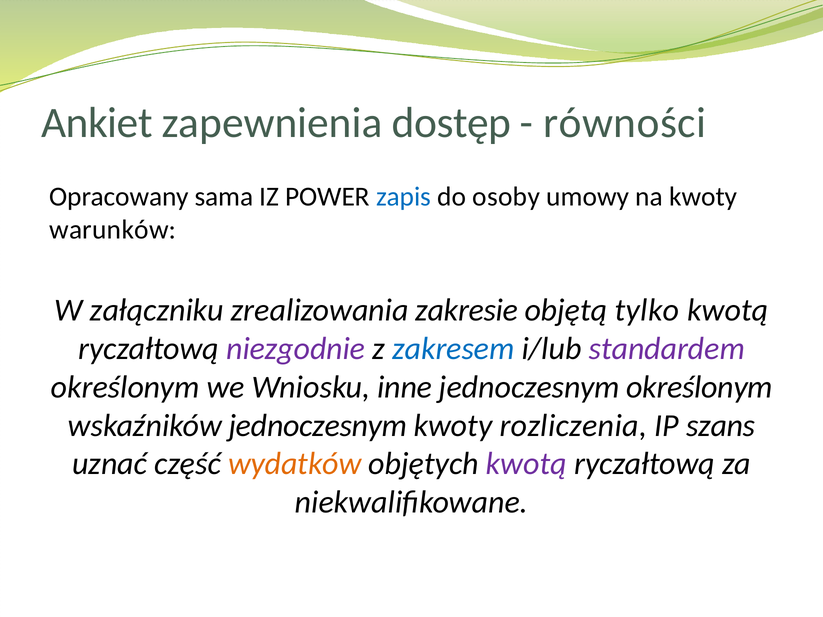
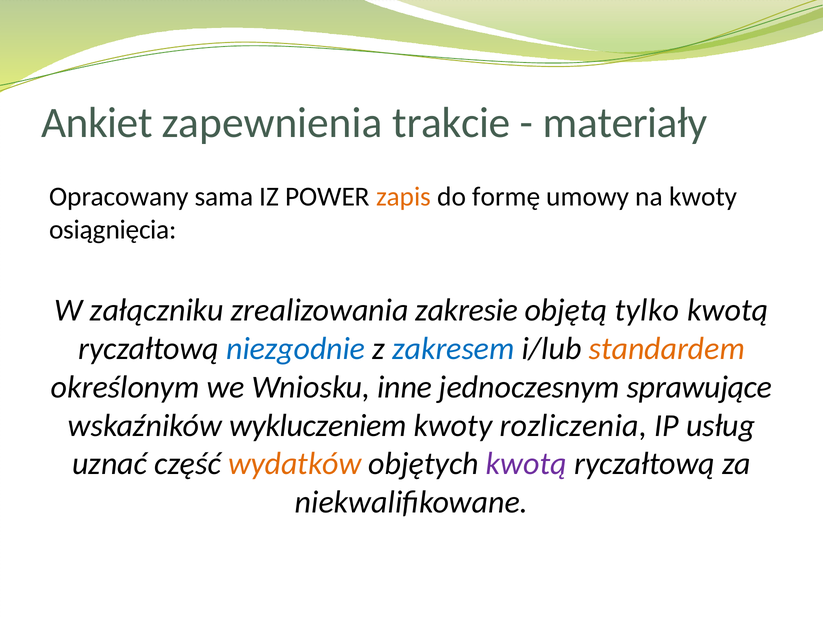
dostęp: dostęp -> trakcie (451, 123)
równości: równości -> materiały (625, 123)
zapis colour: blue -> orange (404, 197)
osoby: osoby -> formę (506, 197)
warunków: warunków -> osiągnięcia (113, 230)
niezgodnie colour: purple -> blue (296, 349)
standardem colour: purple -> orange (667, 349)
jednoczesnym określonym: określonym -> sprawujące (700, 387)
wskaźników jednoczesnym: jednoczesnym -> wykluczeniem (318, 426)
szans: szans -> usług (721, 426)
